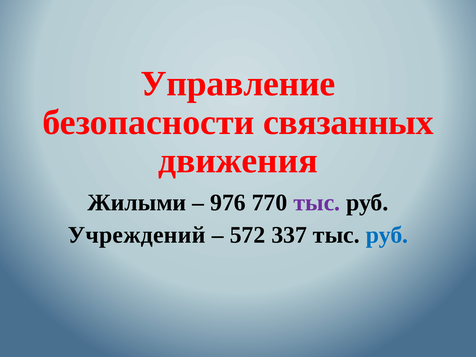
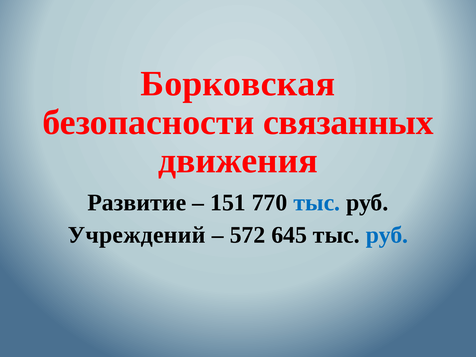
Управление: Управление -> Борковская (238, 84)
Жилыми: Жилыми -> Развитие (137, 203)
976: 976 -> 151 (228, 203)
тыс colour: purple -> blue (317, 203)
337: 337 -> 645 (289, 235)
